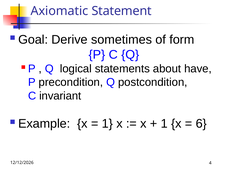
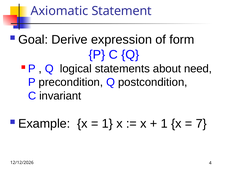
sometimes: sometimes -> expression (122, 40)
have: have -> need (198, 69)
6: 6 -> 7 (201, 123)
